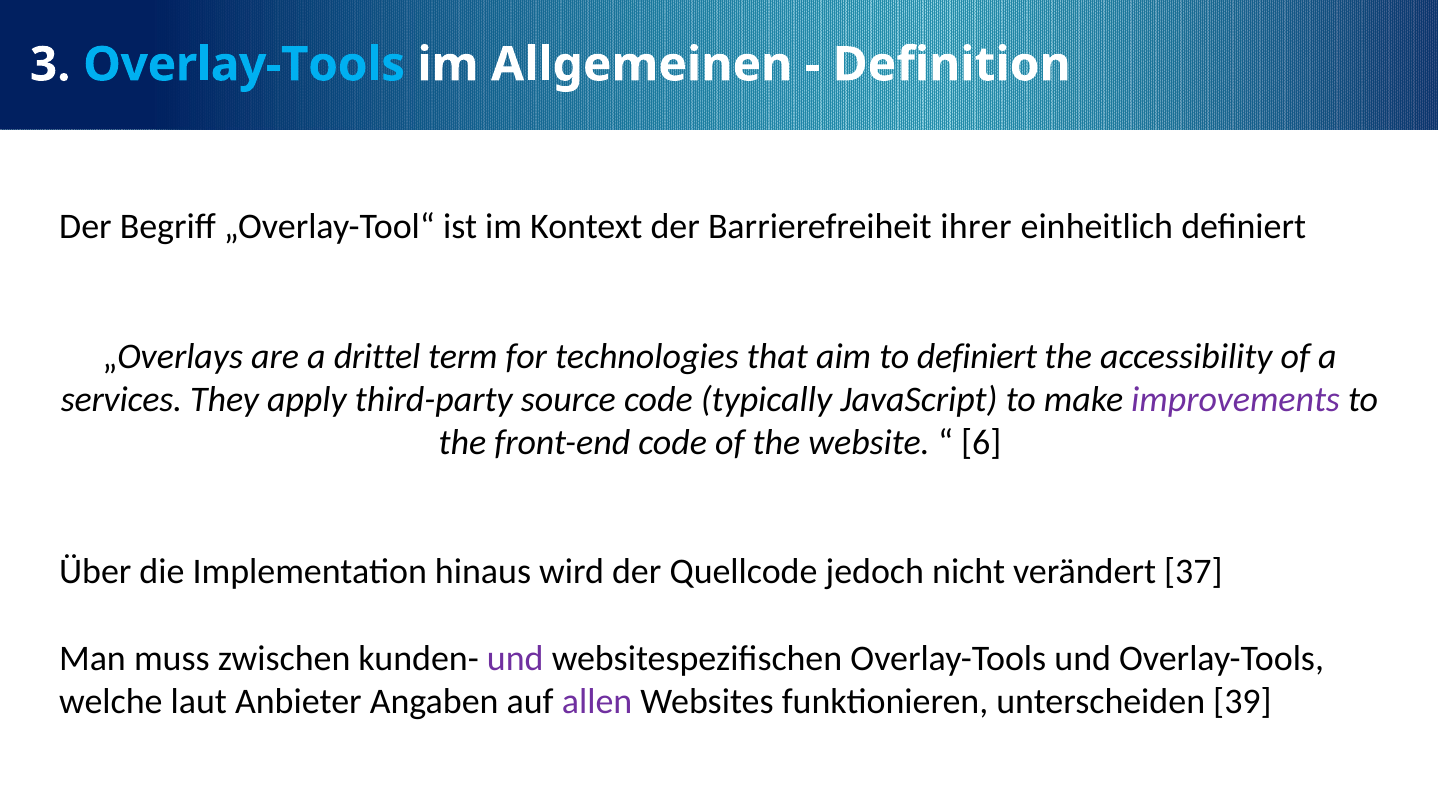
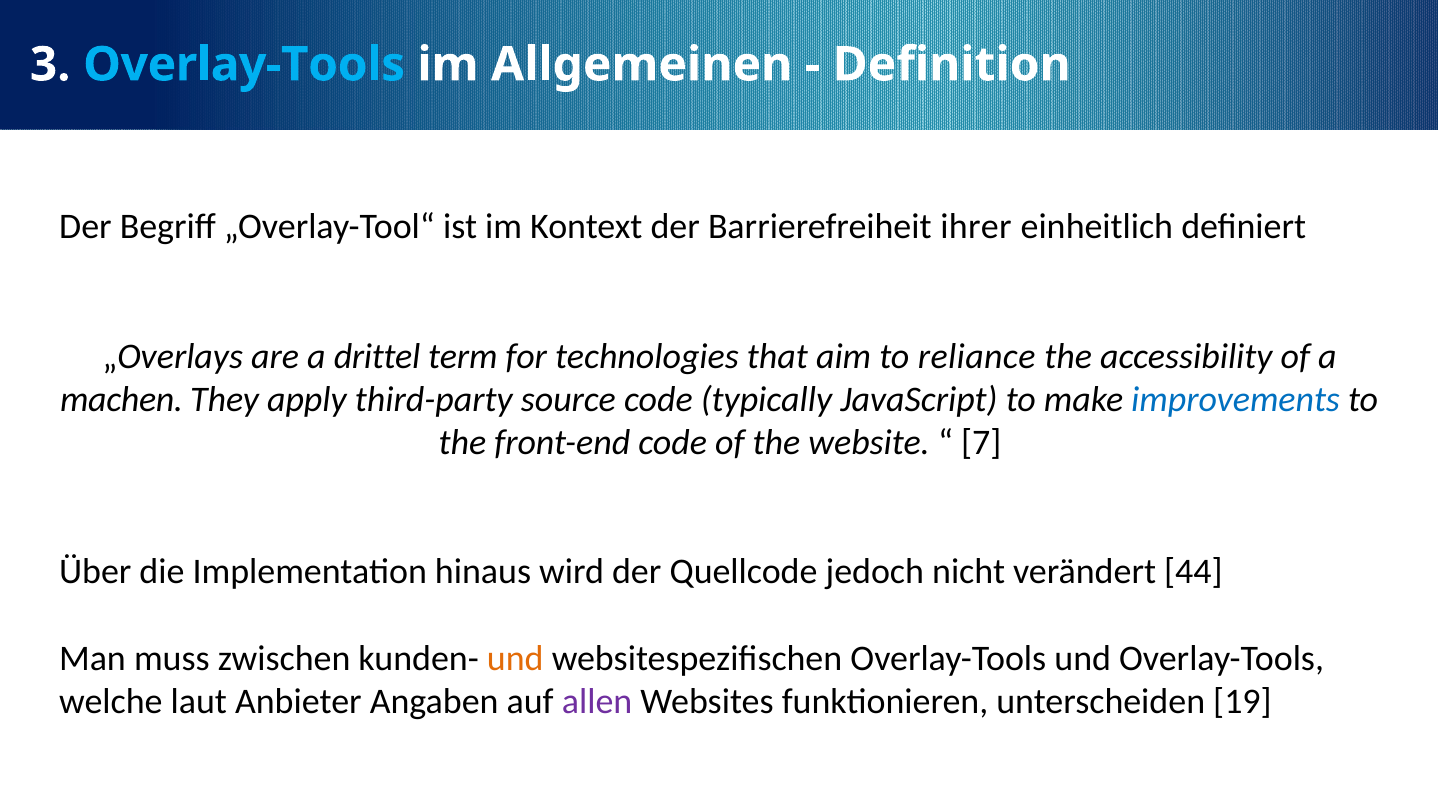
to definiert: definiert -> reliance (977, 356)
services: services -> machen (122, 399)
improvements colour: purple -> blue (1236, 399)
6: 6 -> 7 (981, 443)
37: 37 -> 44 (1193, 572)
und colour: purple -> orange (515, 658)
39: 39 -> 19 (1242, 701)
